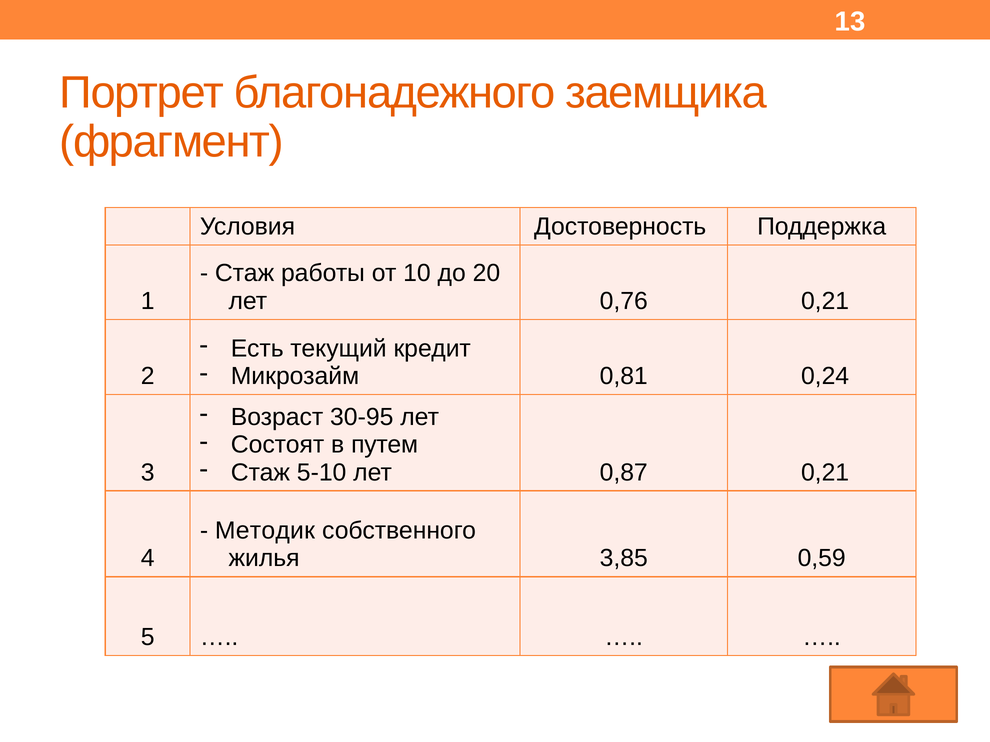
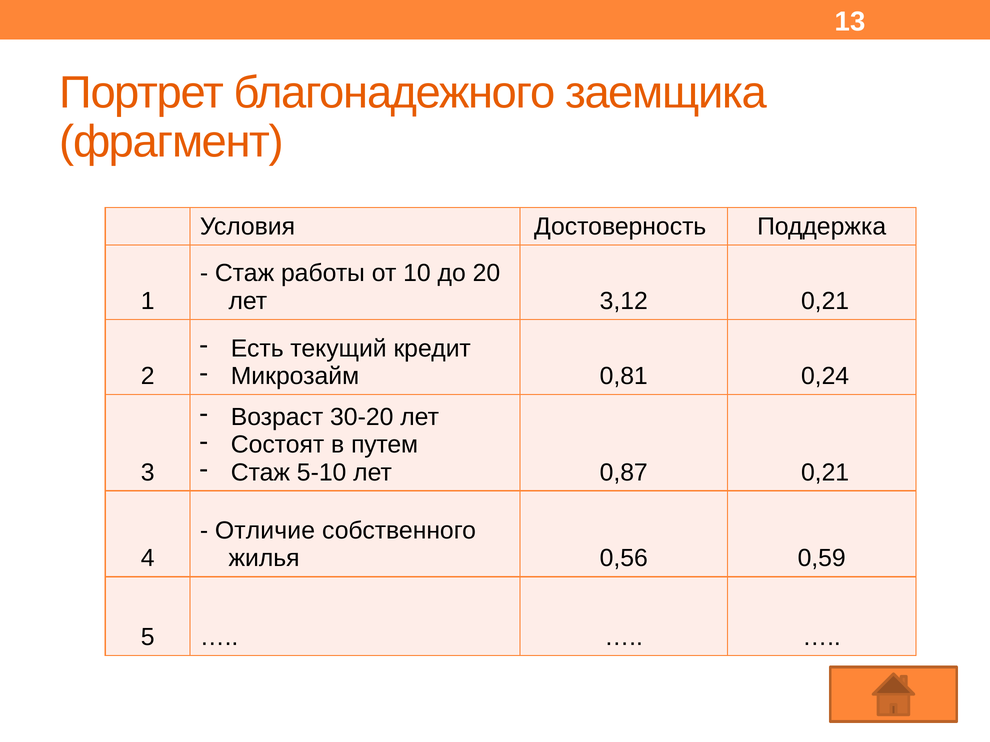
0,76: 0,76 -> 3,12 (624, 301)
30-95: 30-95 -> 30-20 (362, 417)
Методик: Методик -> Отличие (265, 531)
3,85: 3,85 -> 0,56 (624, 559)
